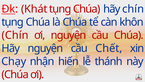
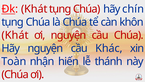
Chín: Chín -> Khát (15, 35)
Chết: Chết -> Khác (109, 48)
Chạy: Chạy -> Toàn (14, 61)
